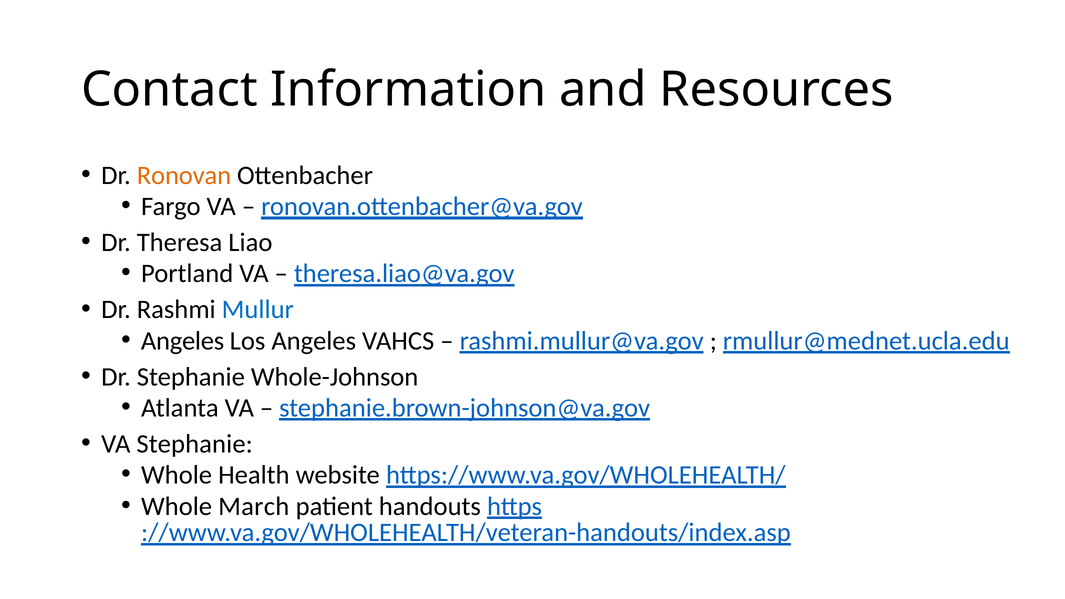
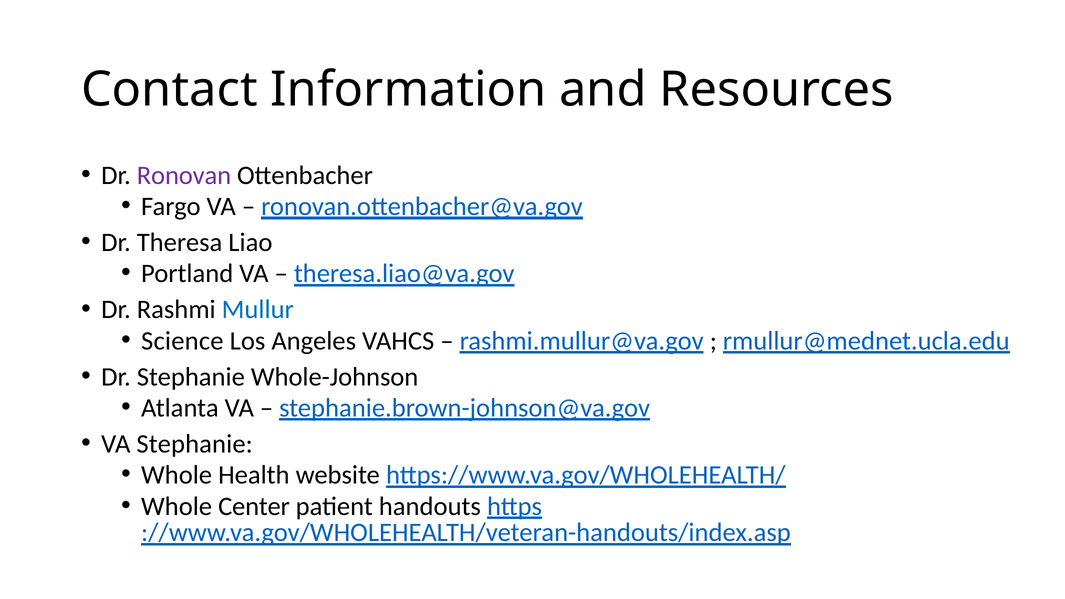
Ronovan colour: orange -> purple (184, 175)
Angeles: Angeles -> Science (182, 341)
March: March -> Center (254, 506)
